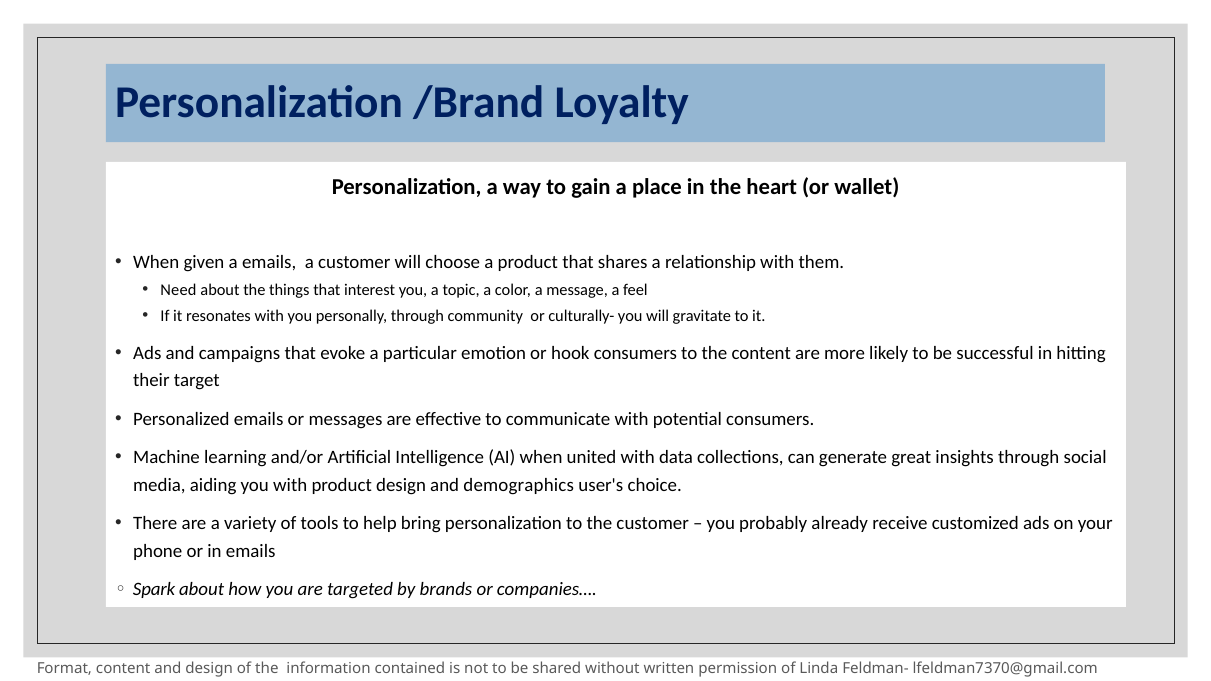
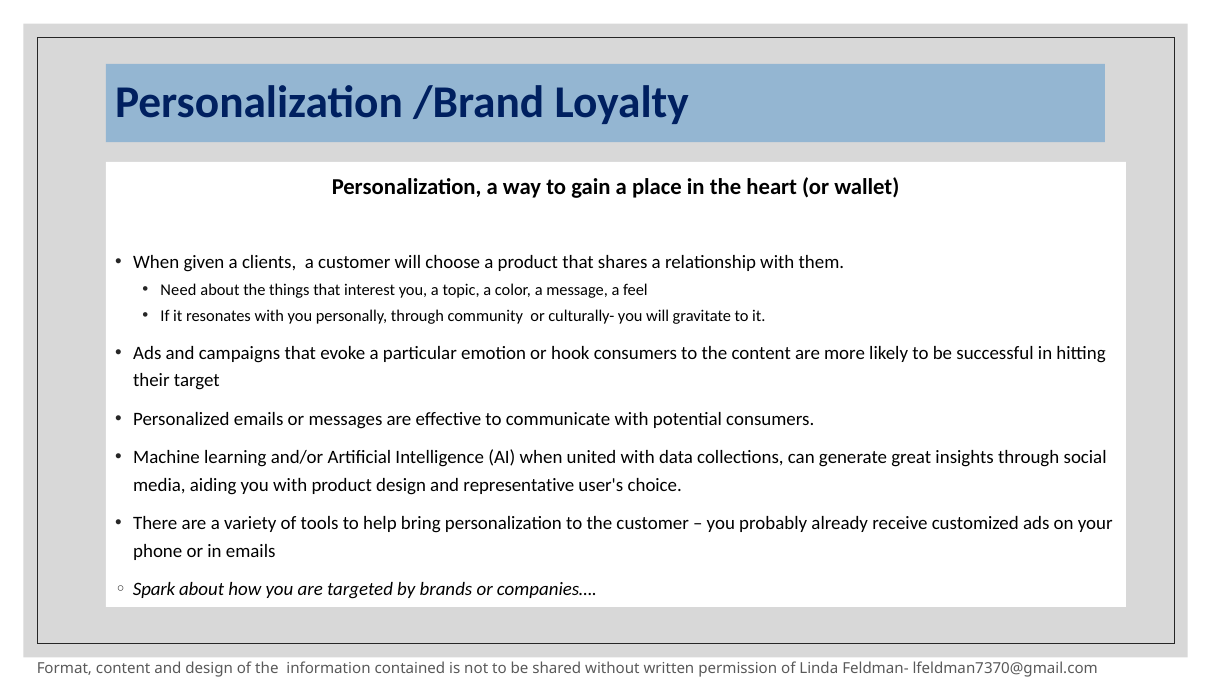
a emails: emails -> clients (269, 263)
demographics: demographics -> representative (519, 485)
